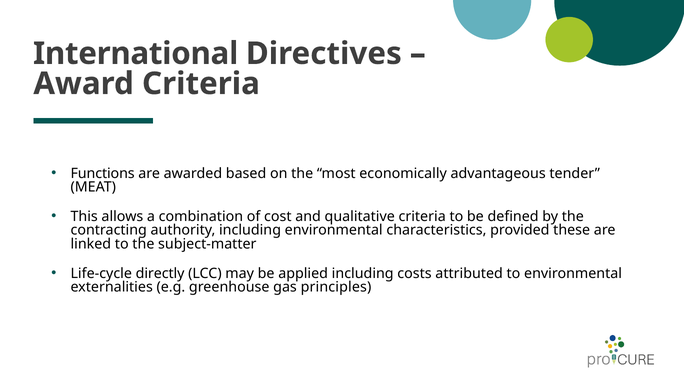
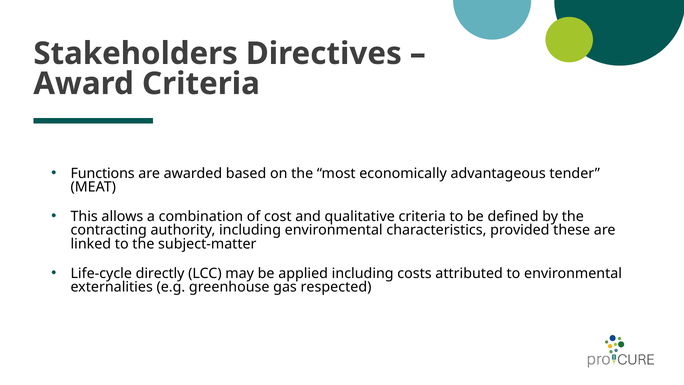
International: International -> Stakeholders (136, 54)
principles: principles -> respected (336, 287)
